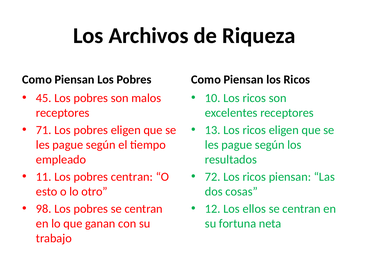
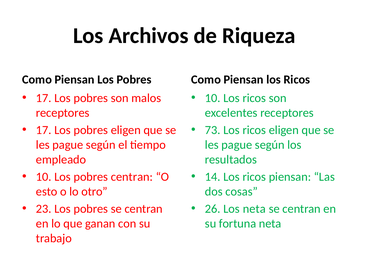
45: 45 -> 17 (44, 98)
71: 71 -> 17 (44, 130)
13: 13 -> 73 (213, 130)
11: 11 -> 10 (44, 177)
72: 72 -> 14 (213, 177)
98: 98 -> 23 (44, 209)
12: 12 -> 26 (213, 209)
Los ellos: ellos -> neta (254, 209)
